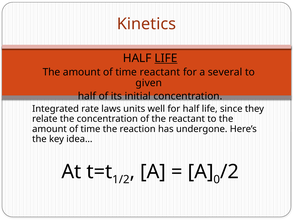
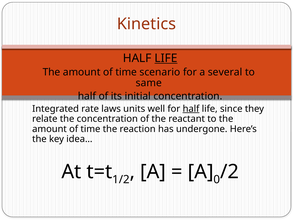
time reactant: reactant -> scenario (160, 72)
given: given -> same (149, 83)
half underline: none -> present (191, 109)
